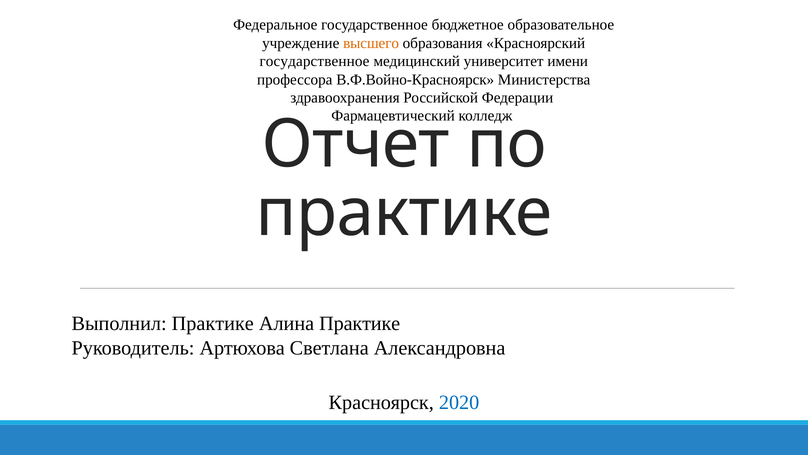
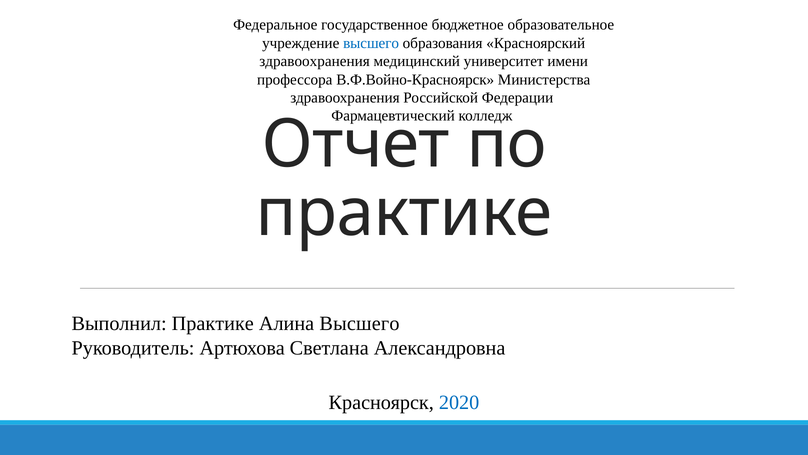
высшего colour: orange -> blue (371, 43)
государственное: государственное -> здравоохранения (314, 61)
Алина Практике: Практике -> Высшего (360, 323)
